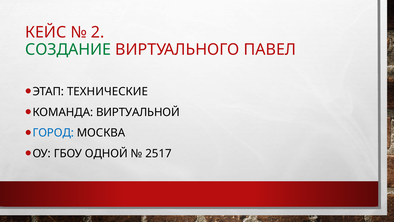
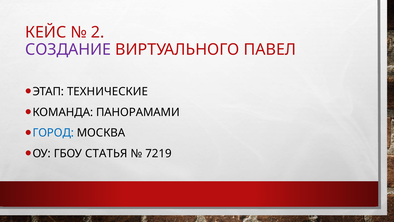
СОЗДАНИЕ colour: green -> purple (68, 49)
ВИРТУАЛЬНОЙ: ВИРТУАЛЬНОЙ -> ПАНОРАМАМИ (138, 112)
ОДНОЙ: ОДНОЙ -> СТАТЬЯ (106, 153)
2517: 2517 -> 7219 (159, 153)
